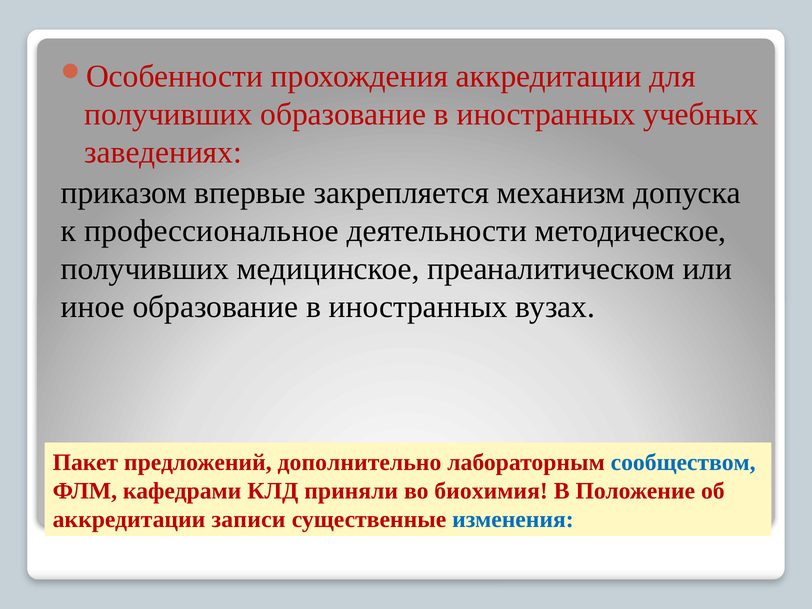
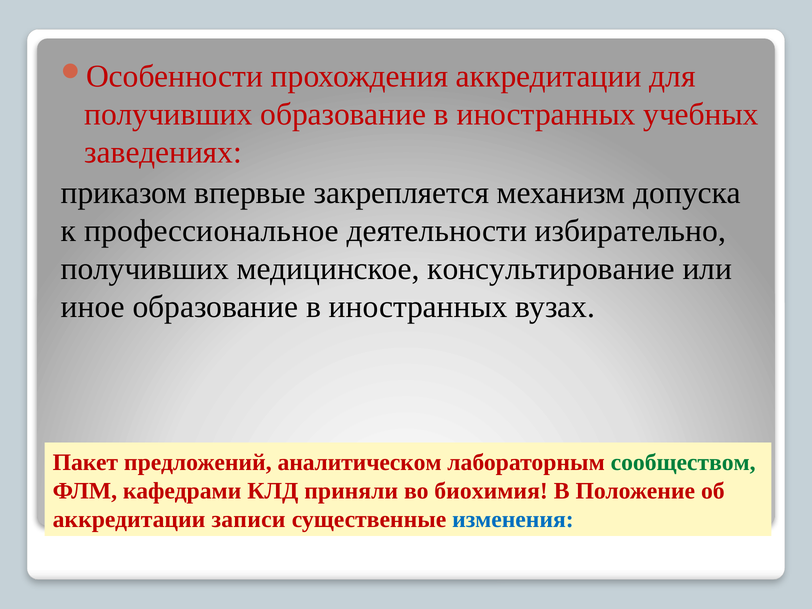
методическое: методическое -> избирательно (630, 231)
преаналитическом: преаналитическом -> консультирование (551, 269)
дополнительно: дополнительно -> аналитическом (360, 463)
сообществом colour: blue -> green (683, 463)
